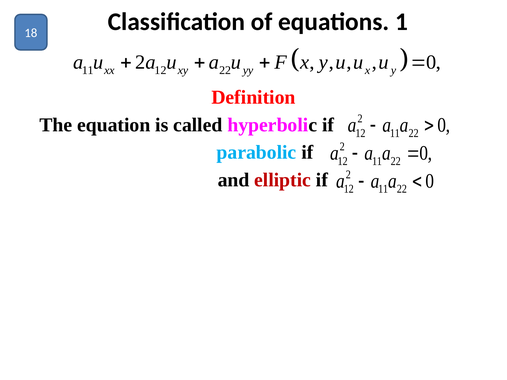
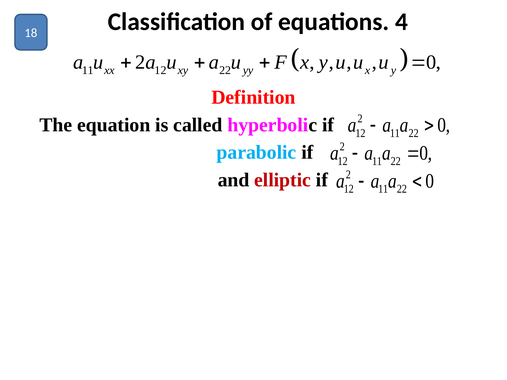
1: 1 -> 4 (402, 22)
